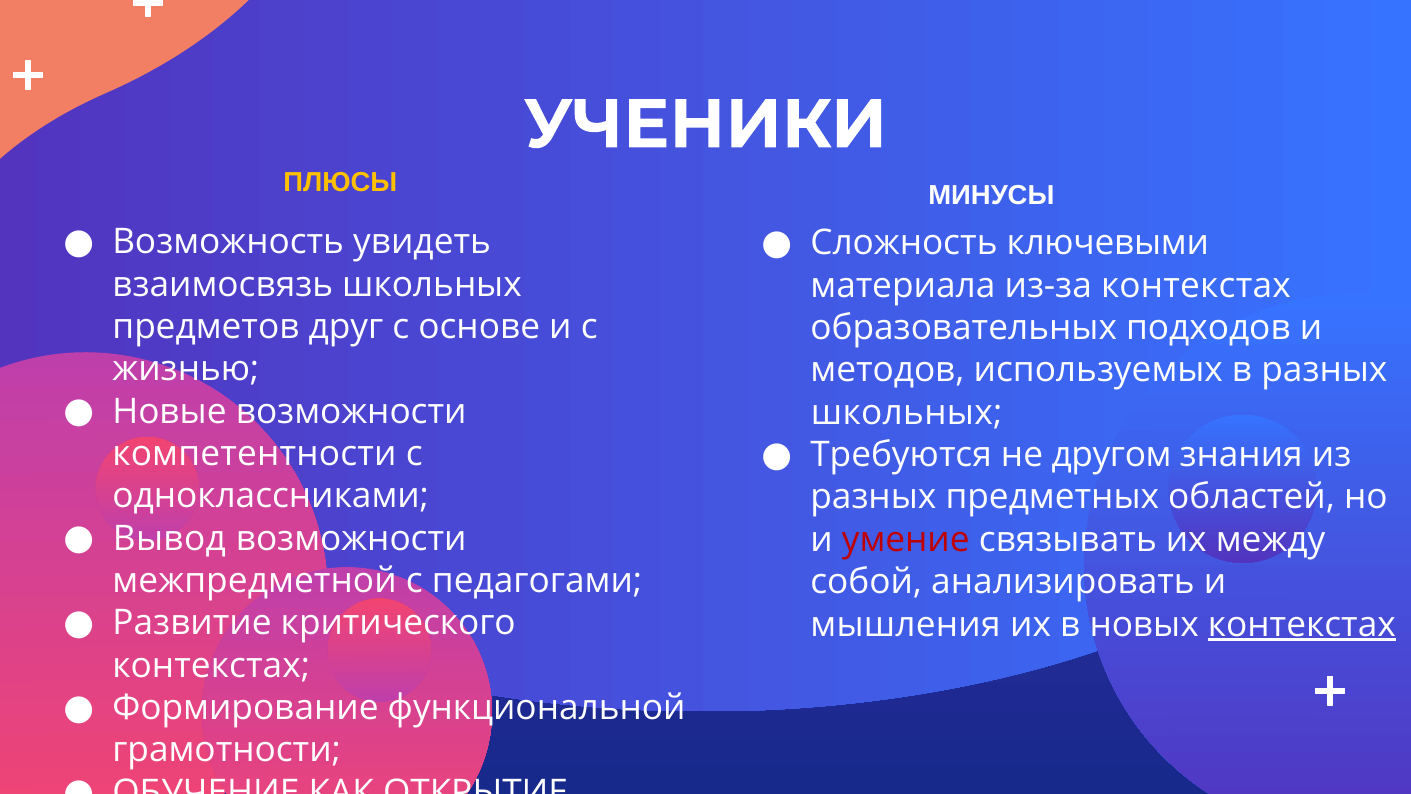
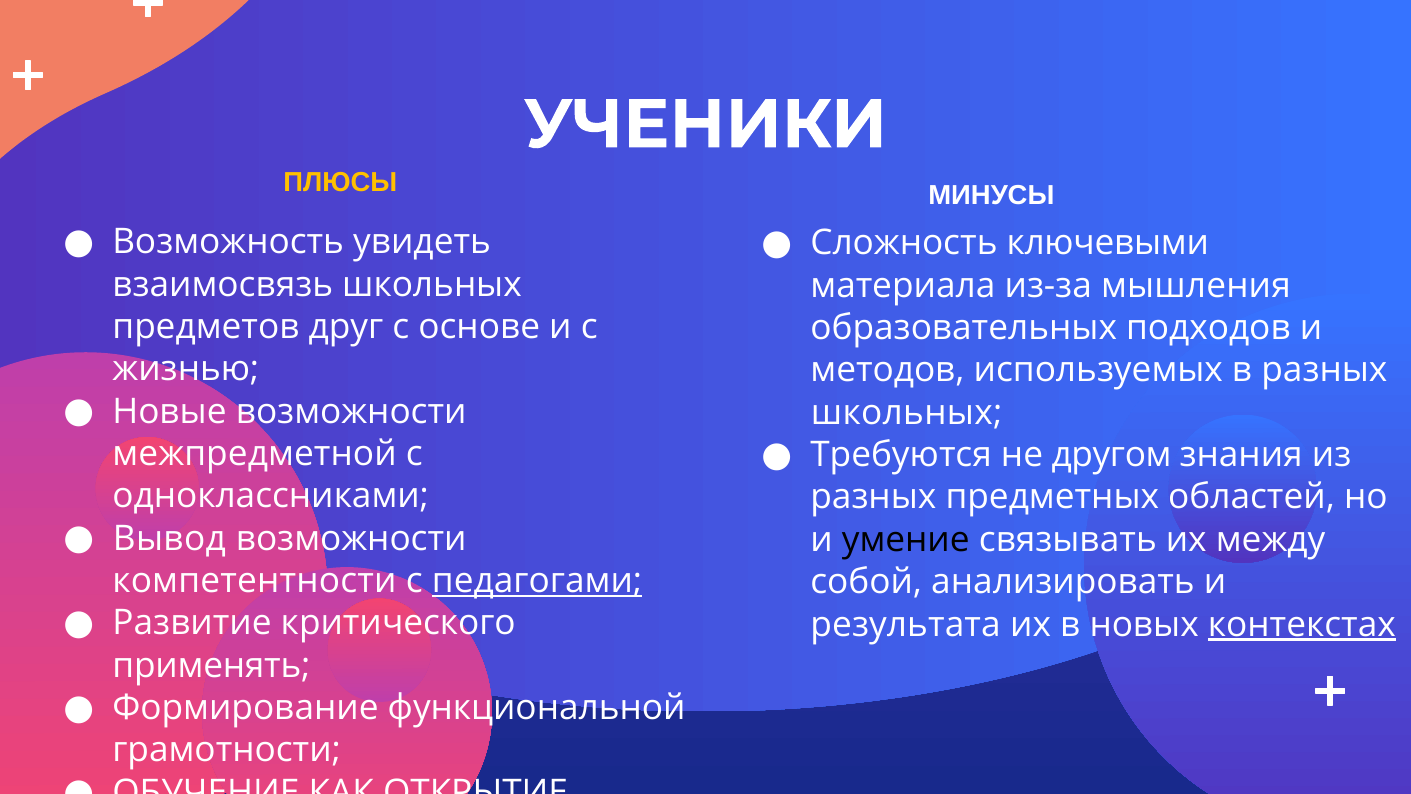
из-за контекстах: контекстах -> мышления (1196, 286)
компетентности: компетентности -> межпредметной (255, 454)
умение colour: red -> black (906, 539)
межпредметной: межпредметной -> компетентности (255, 581)
педагогами underline: none -> present (537, 581)
мышления: мышления -> результата (906, 624)
контекстах: контекстах -> применять (211, 665)
